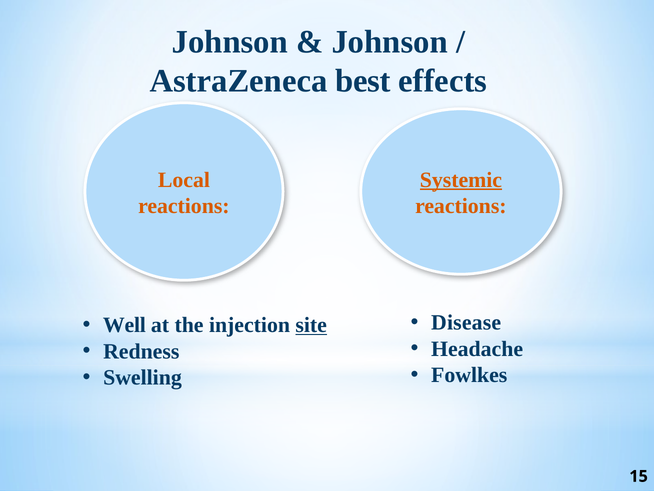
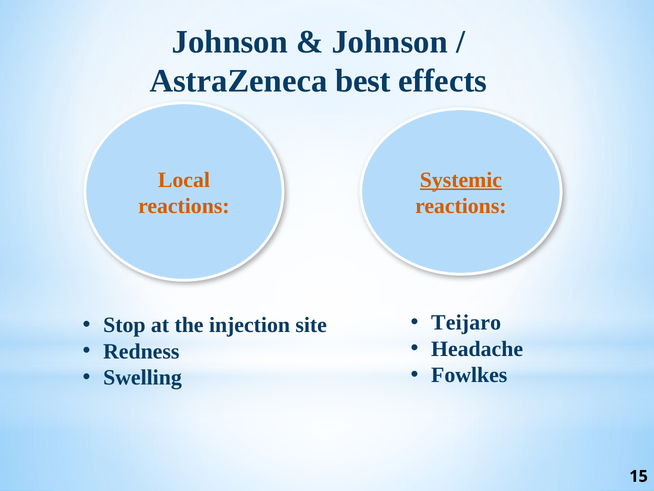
Disease: Disease -> Teijaro (466, 322)
Well: Well -> Stop (124, 325)
site underline: present -> none (311, 325)
